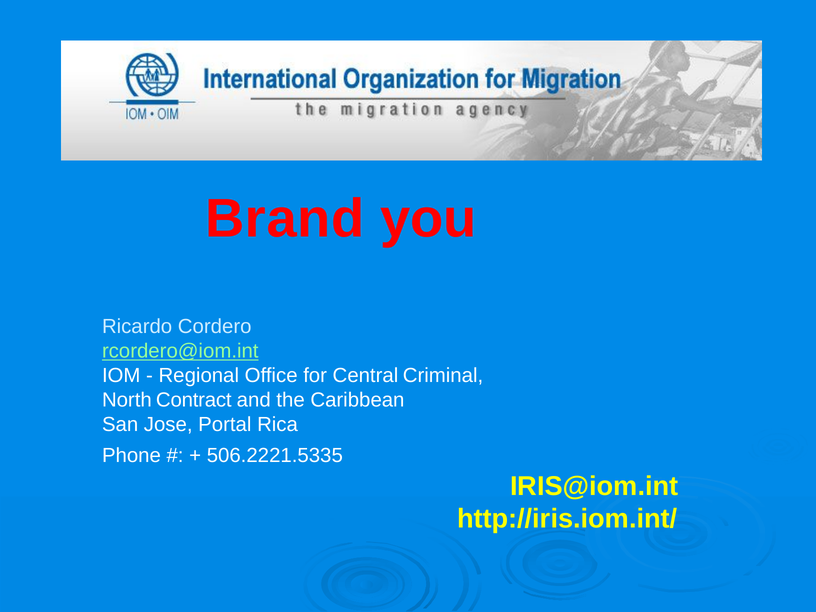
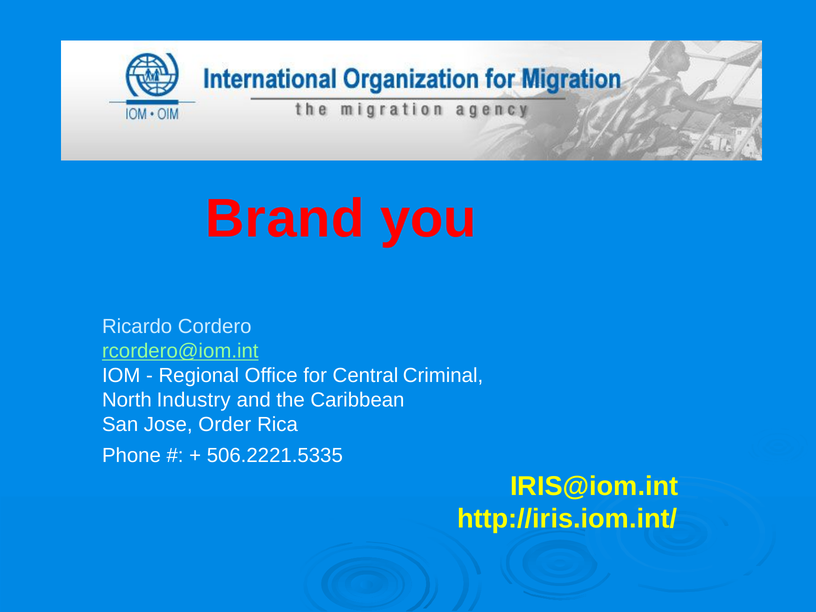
Contract: Contract -> Industry (194, 400)
Portal: Portal -> Order (225, 424)
